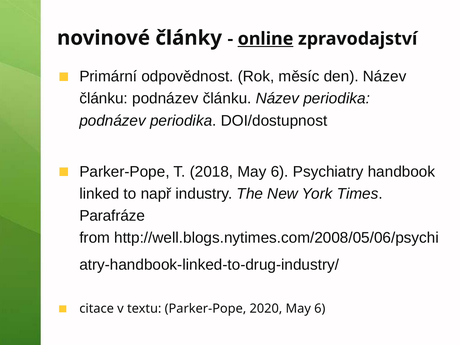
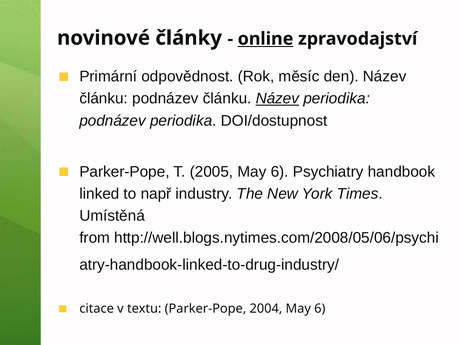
Název underline: none -> present (277, 99)
2018: 2018 -> 2005 (211, 172)
Parafráze: Parafráze -> Umístěná (112, 216)
2020: 2020 -> 2004 (266, 309)
